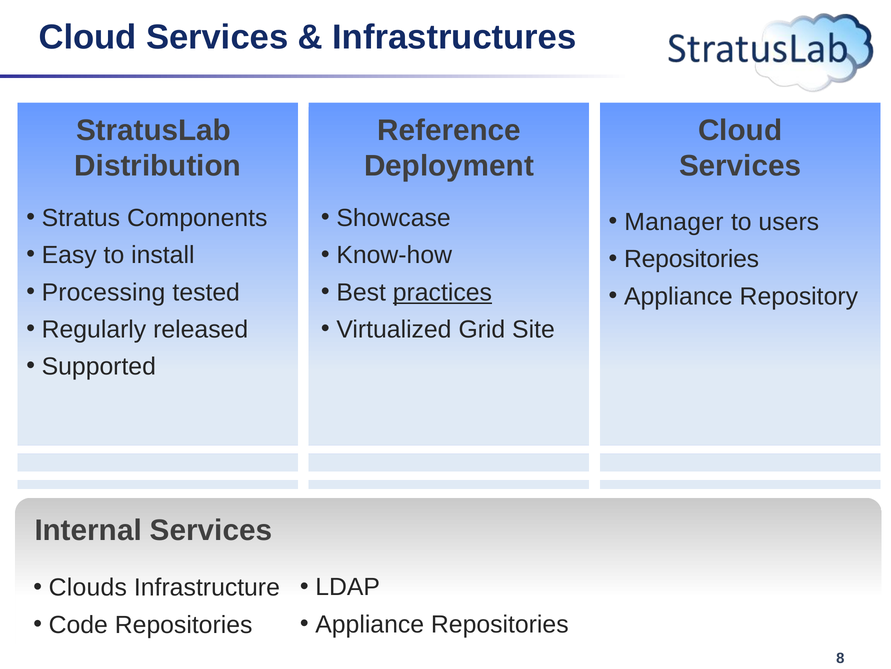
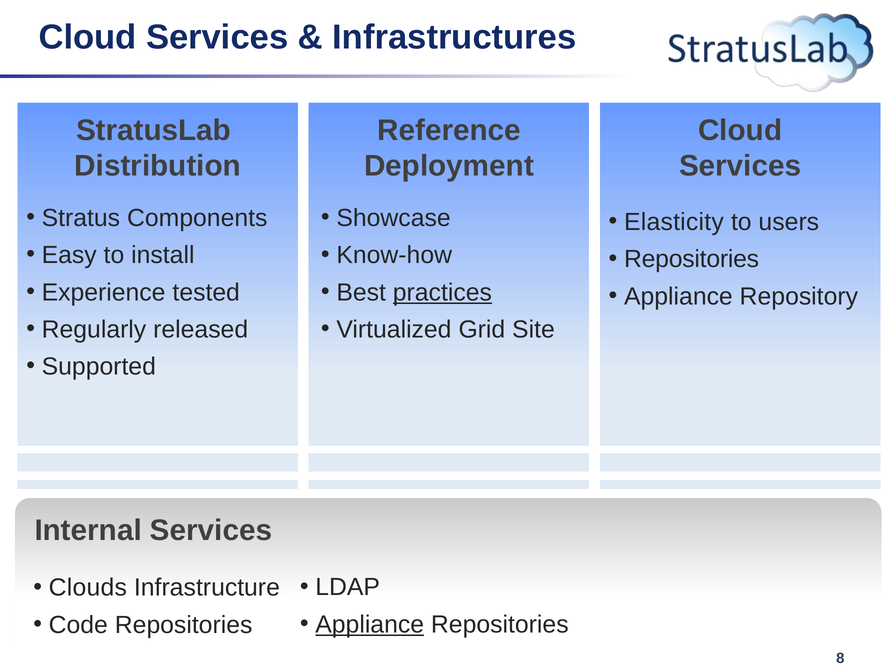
Manager: Manager -> Elasticity (674, 222)
Processing: Processing -> Experience (104, 292)
Appliance underline: none -> present (370, 624)
